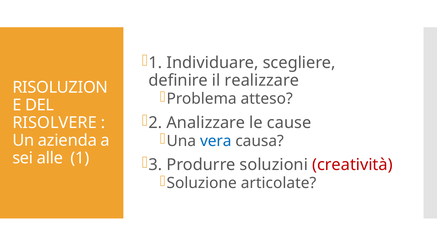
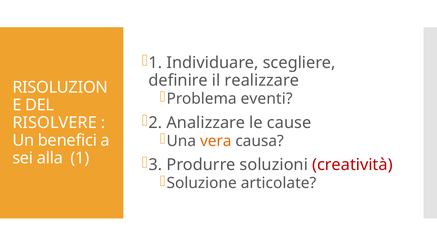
atteso: atteso -> eventi (267, 99)
vera colour: blue -> orange (216, 141)
azienda: azienda -> benefici (67, 140)
alle: alle -> alla (50, 158)
